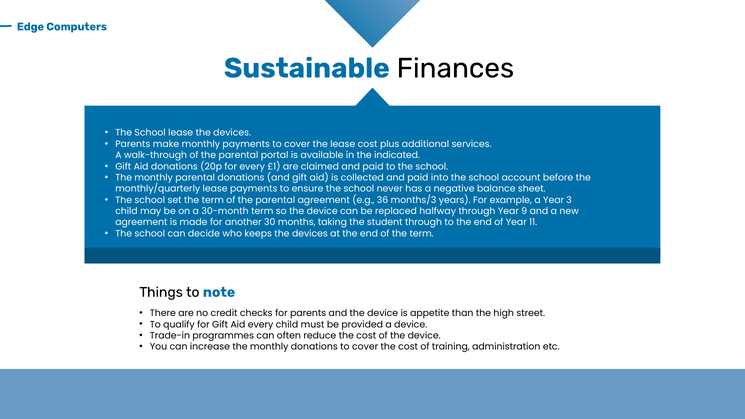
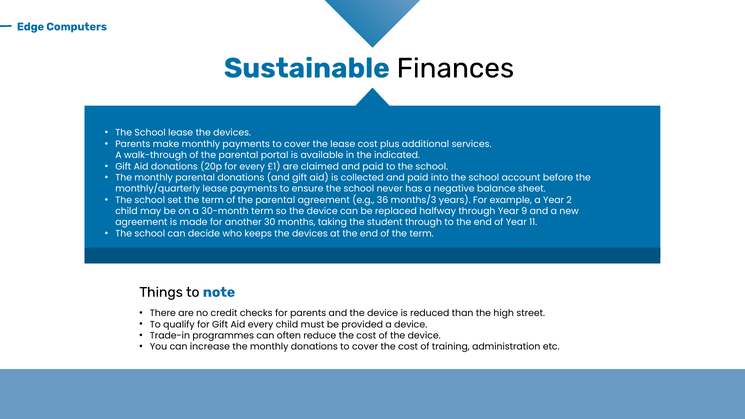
3: 3 -> 2 (569, 200)
appetite: appetite -> reduced (430, 313)
